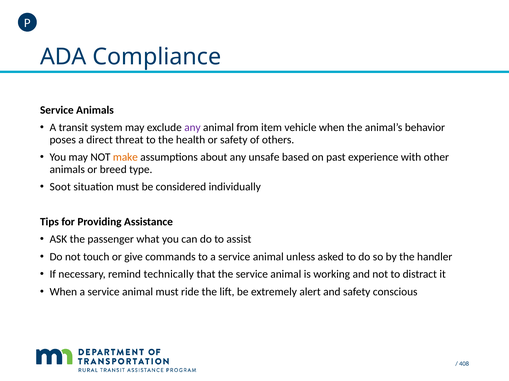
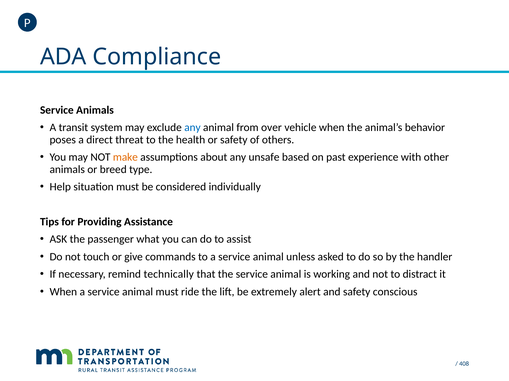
any colour: purple -> blue (192, 128)
item: item -> over (271, 128)
Soot: Soot -> Help (60, 187)
